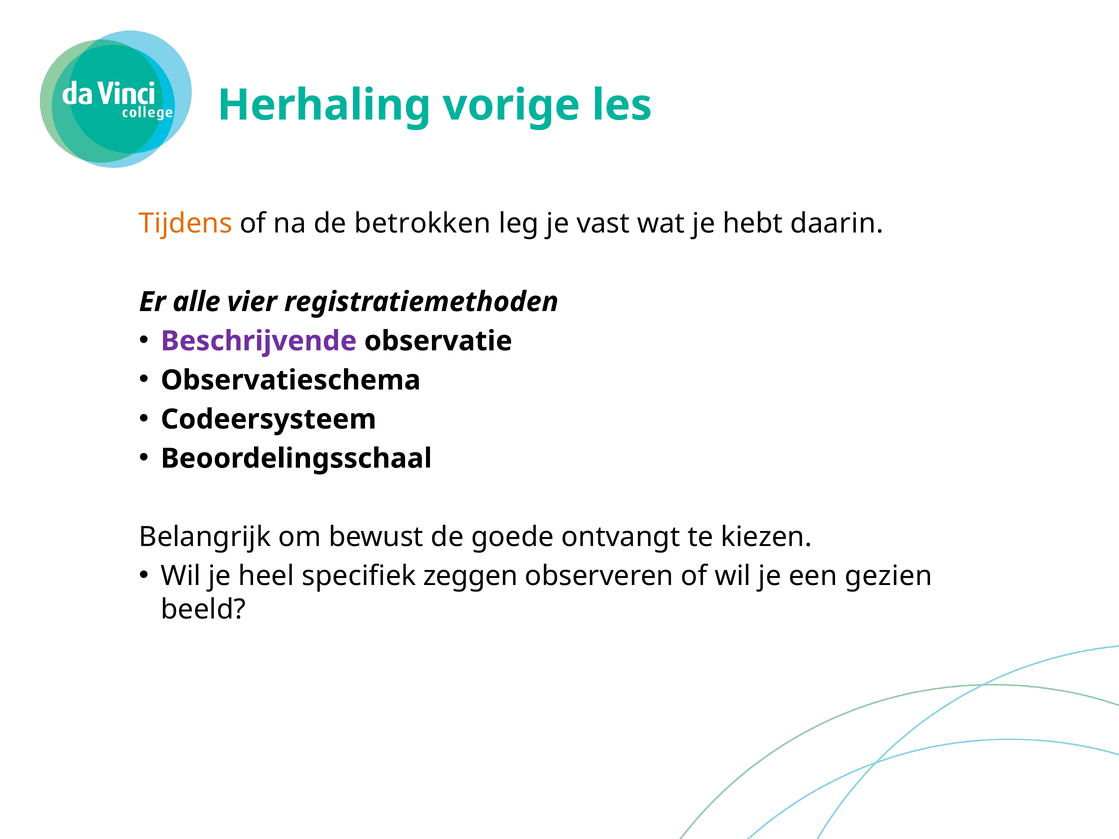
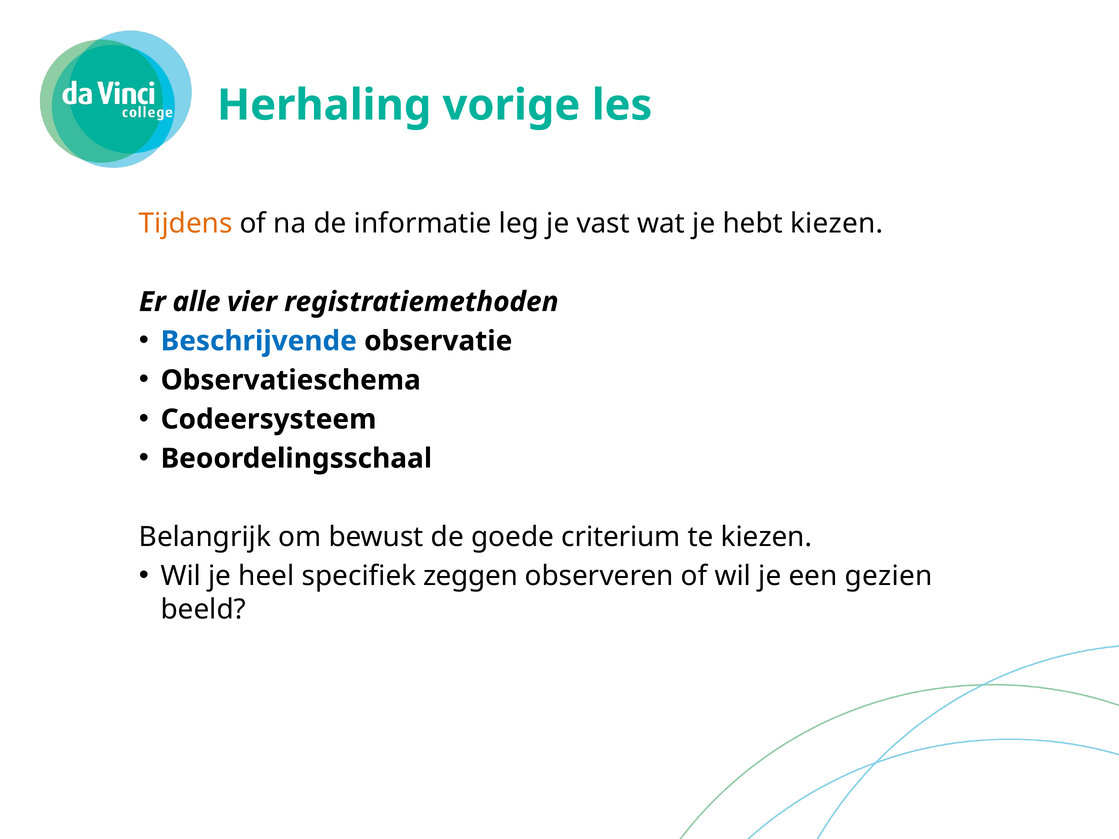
betrokken: betrokken -> informatie (423, 224)
hebt daarin: daarin -> kiezen (837, 224)
Beschrijvende colour: purple -> blue (259, 341)
ontvangt: ontvangt -> criterium (621, 537)
